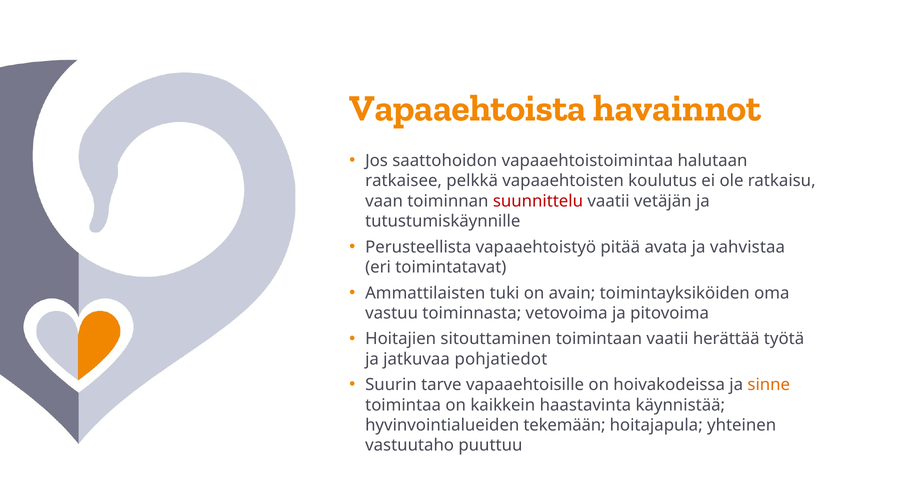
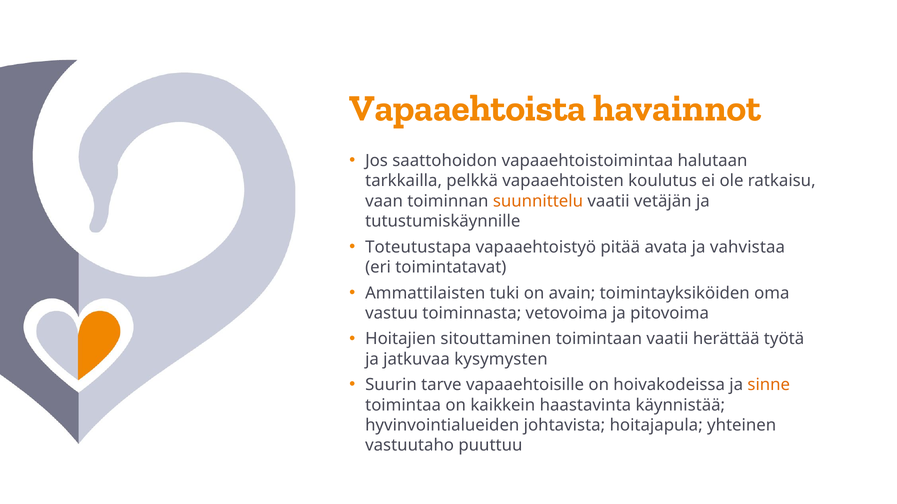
ratkaisee: ratkaisee -> tarkkailla (404, 181)
suunnittelu colour: red -> orange (538, 201)
Perusteellista: Perusteellista -> Toteutustapa (418, 247)
pohjatiedot: pohjatiedot -> kysymysten (501, 359)
tekemään: tekemään -> johtavista (564, 426)
